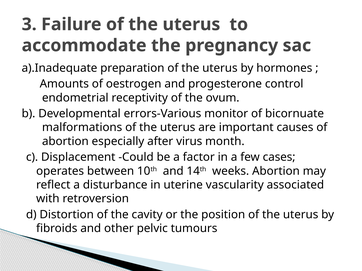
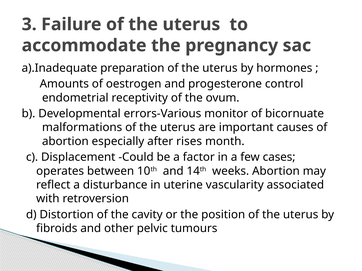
virus: virus -> rises (189, 142)
